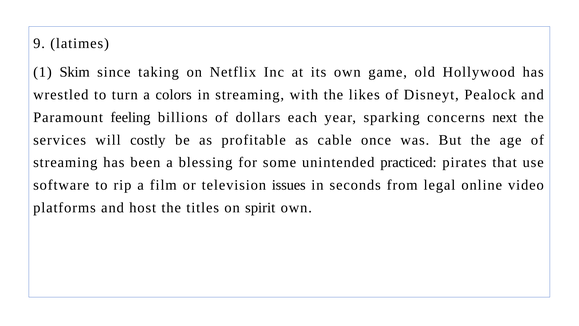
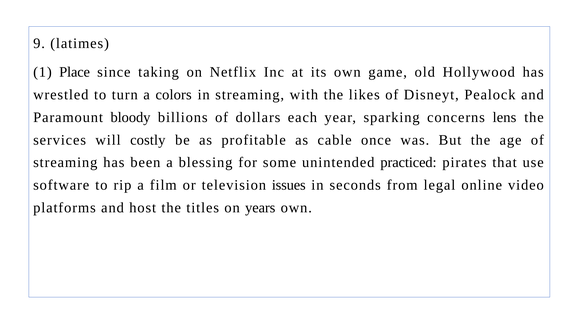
Skim: Skim -> Place (75, 72)
feeling: feeling -> bloody (130, 117)
next: next -> lens (504, 117)
spirit: spirit -> years (260, 207)
